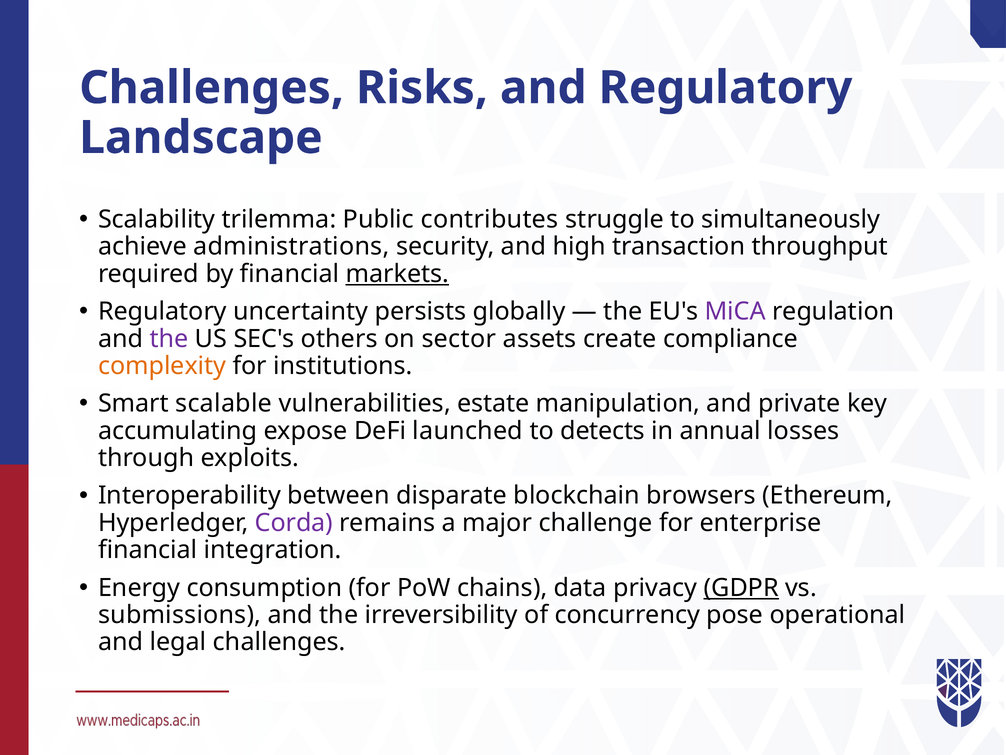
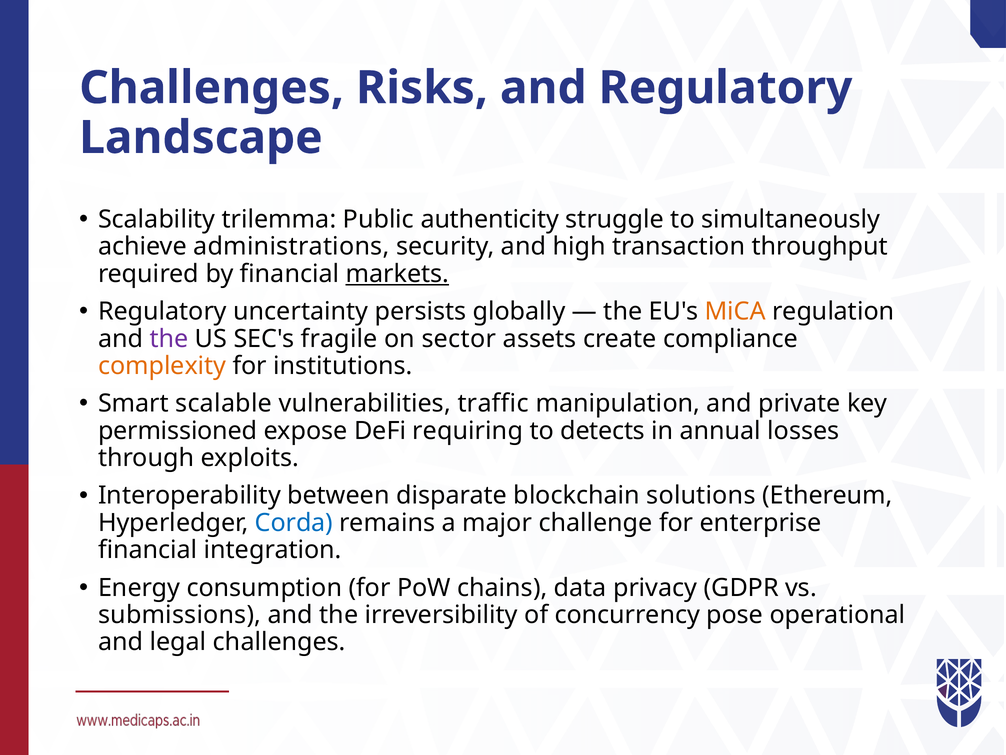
contributes: contributes -> authenticity (490, 219)
MiCA colour: purple -> orange (735, 311)
others: others -> fragile (339, 338)
estate: estate -> traffic (493, 403)
accumulating: accumulating -> permissioned (178, 430)
launched: launched -> requiring (468, 430)
browsers: browsers -> solutions (701, 495)
Corda colour: purple -> blue (294, 523)
GDPR underline: present -> none (741, 587)
